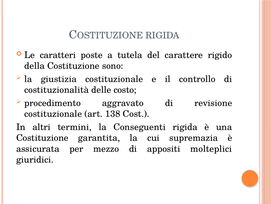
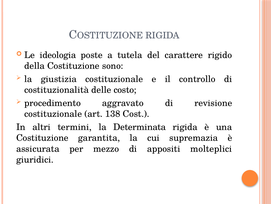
caratteri: caratteri -> ideologia (58, 55)
Conseguenti: Conseguenti -> Determinata (140, 127)
